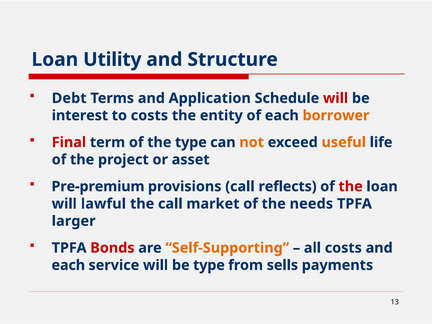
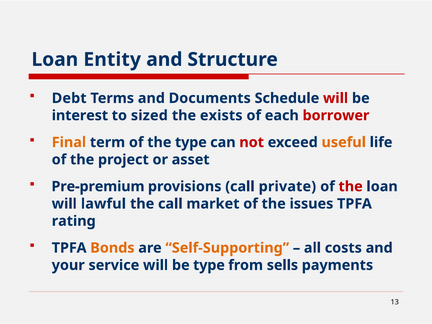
Utility: Utility -> Entity (112, 60)
Application: Application -> Documents (210, 98)
to costs: costs -> sized (149, 115)
entity: entity -> exists (221, 115)
borrower colour: orange -> red (336, 115)
Final colour: red -> orange (69, 142)
not colour: orange -> red (252, 142)
reflects: reflects -> private (287, 186)
needs: needs -> issues (311, 204)
larger: larger -> rating (74, 221)
Bonds colour: red -> orange (112, 248)
each: each -> your (68, 265)
